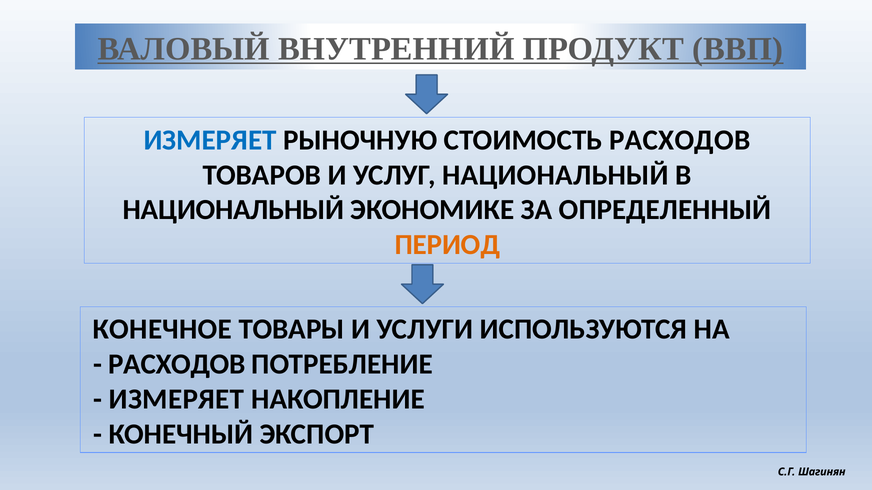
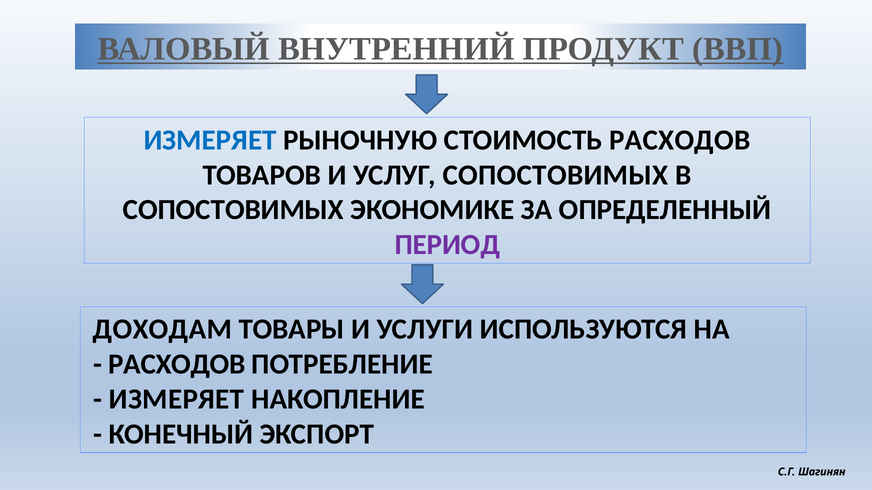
УСЛУГ НАЦИОНАЛЬНЫЙ: НАЦИОНАЛЬНЫЙ -> СОПОСТОВИМЫХ (555, 175)
НАЦИОНАЛЬНЫЙ: НАЦИОНАЛЬНЫЙ -> СОПОСТОВИМЫХ (233, 210)
ПЕРИОД colour: orange -> purple (447, 245)
КОНЕЧНОЕ: КОНЕЧНОЕ -> ДОХОДАМ (162, 330)
